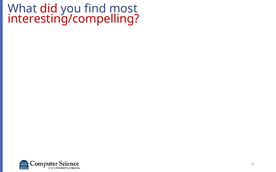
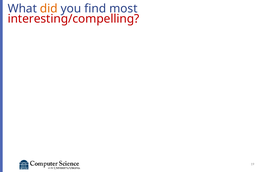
did colour: red -> orange (49, 9)
